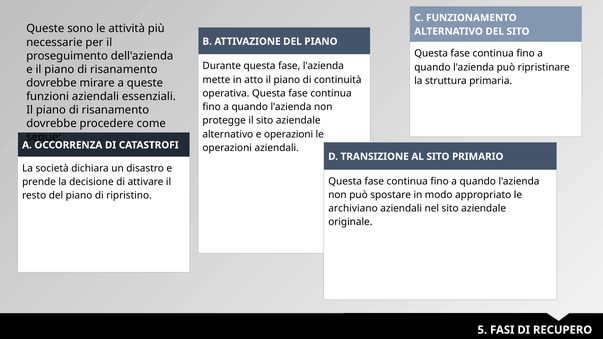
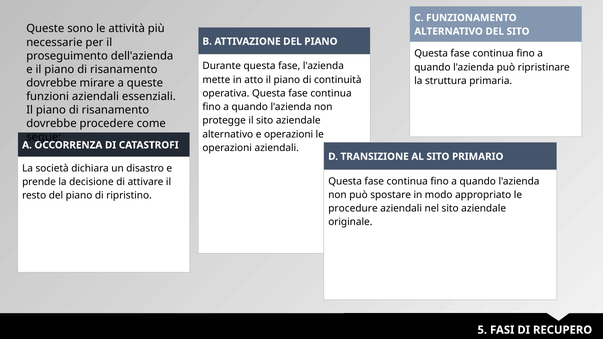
archiviano: archiviano -> procedure (353, 209)
